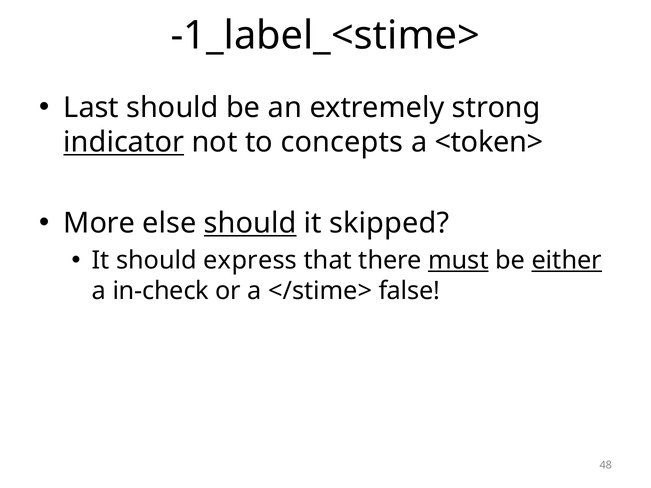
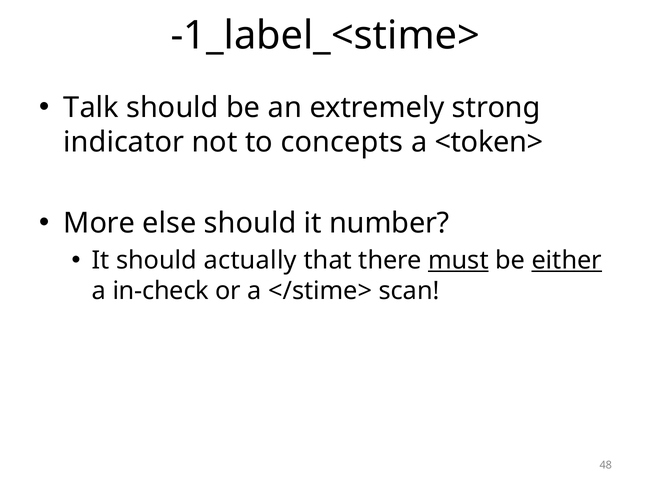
Last: Last -> Talk (91, 108)
indicator underline: present -> none (124, 142)
should underline: present -> none (250, 223)
skipped: skipped -> number (389, 223)
express: express -> actually (250, 261)
false: false -> scan (409, 291)
